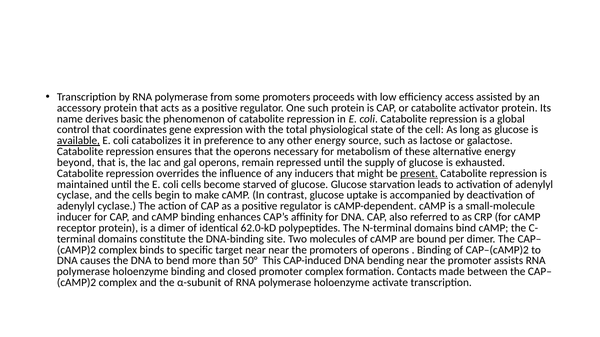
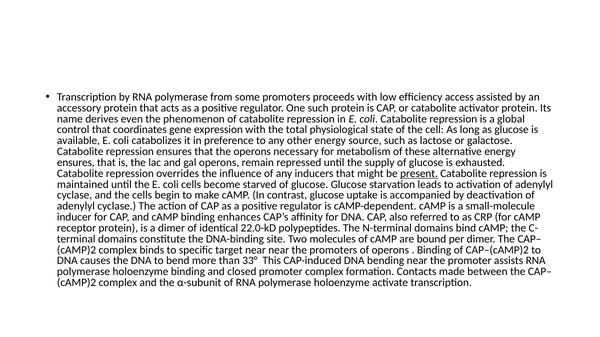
basic: basic -> even (132, 119)
available underline: present -> none (78, 141)
beyond: beyond -> ensures (76, 163)
62.0-kD: 62.0-kD -> 22.0-kD (258, 228)
50°: 50° -> 33° (250, 261)
